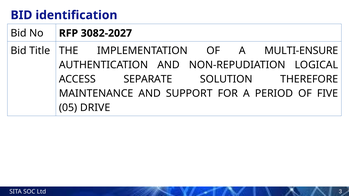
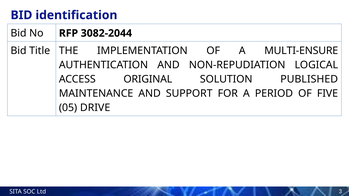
3082-2027: 3082-2027 -> 3082-2044 (106, 33)
SEPARATE: SEPARATE -> ORIGINAL (148, 79)
THEREFORE: THEREFORE -> PUBLISHED (309, 79)
